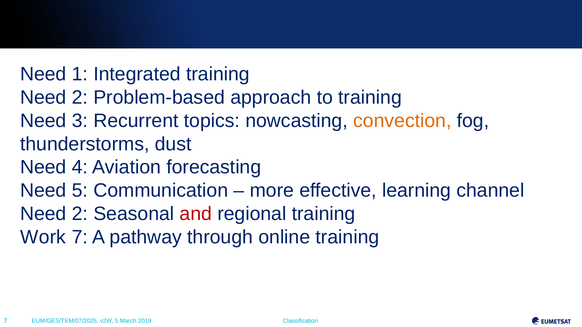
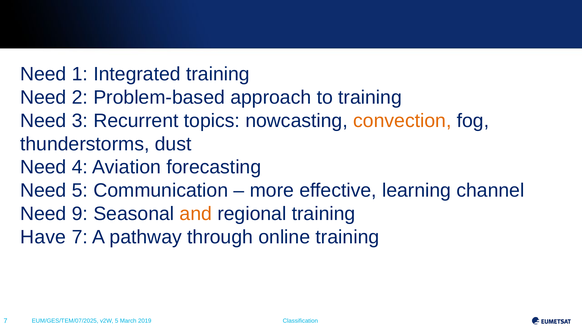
2: 2 -> 9 (80, 214)
and colour: red -> orange (196, 214)
Work: Work -> Have (43, 237)
